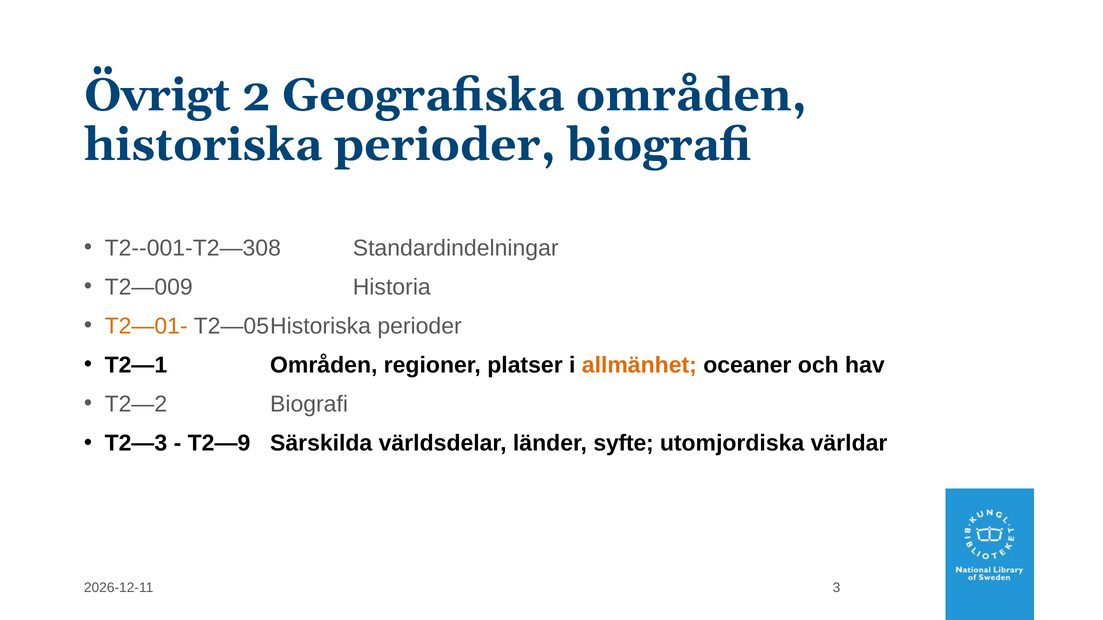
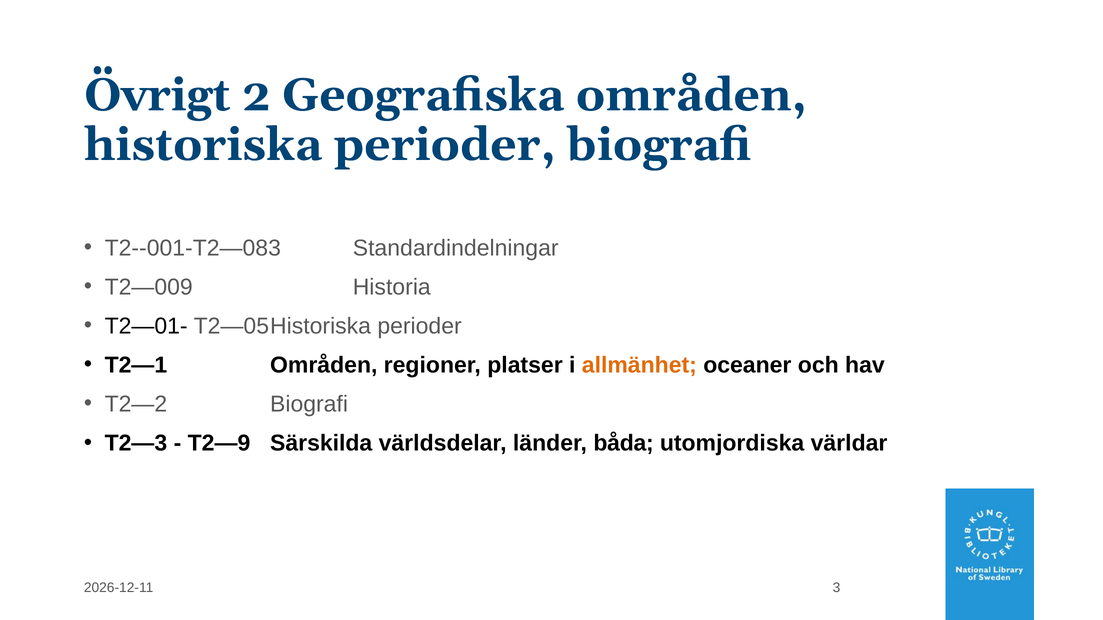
T2--001-T2—308: T2--001-T2—308 -> T2--001-T2—083 (193, 248)
T2—01- colour: orange -> black (146, 326)
syfte: syfte -> båda (624, 444)
